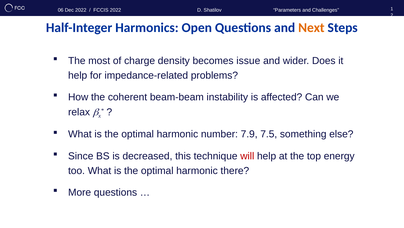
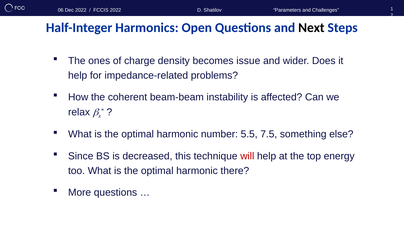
Next colour: orange -> black (311, 28)
most: most -> ones (99, 61)
7.9: 7.9 -> 5.5 (249, 134)
